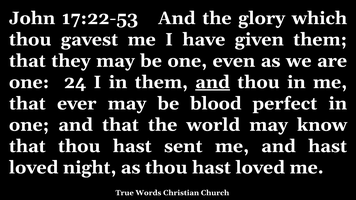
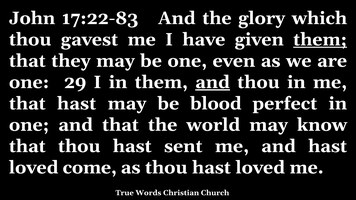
17:22-53: 17:22-53 -> 17:22-83 (100, 18)
them underline: none -> present (320, 40)
24: 24 -> 29 (75, 82)
that ever: ever -> hast (77, 104)
night: night -> come (90, 168)
